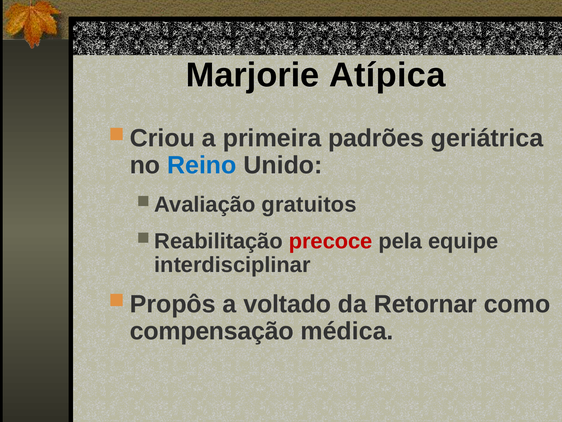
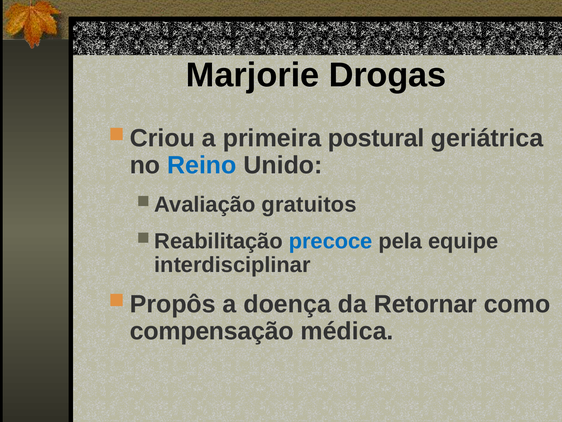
Atípica: Atípica -> Drogas (387, 75)
padrões: padrões -> postural (376, 138)
precoce colour: red -> blue (331, 241)
voltado: voltado -> doença (287, 304)
